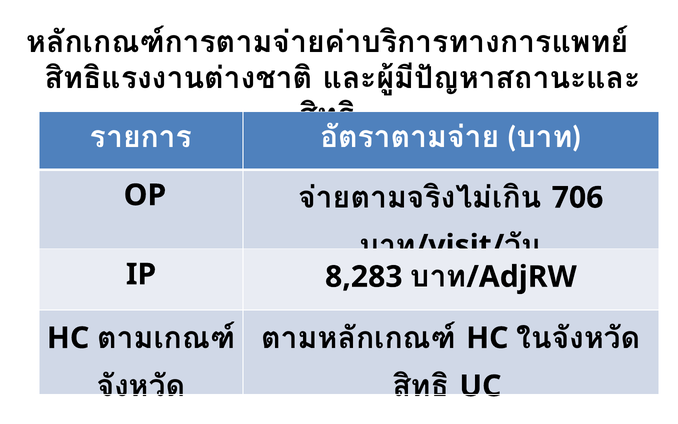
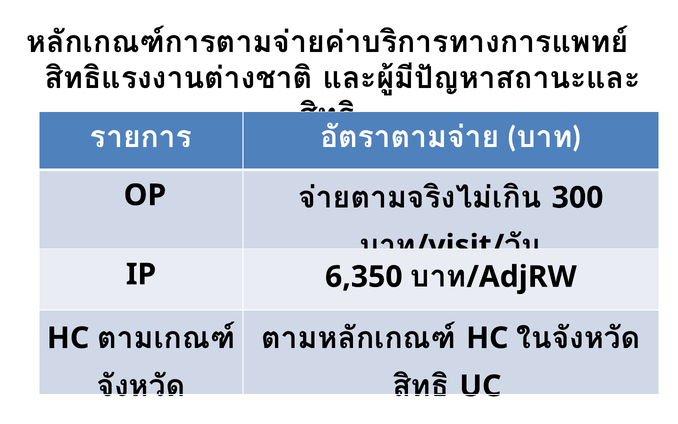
706: 706 -> 300 (578, 198)
8,283: 8,283 -> 6,350 (364, 277)
